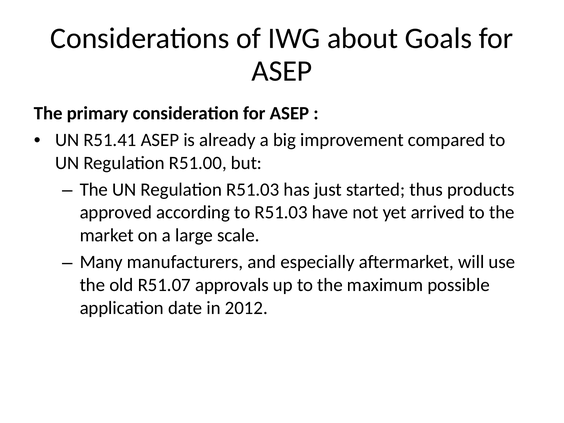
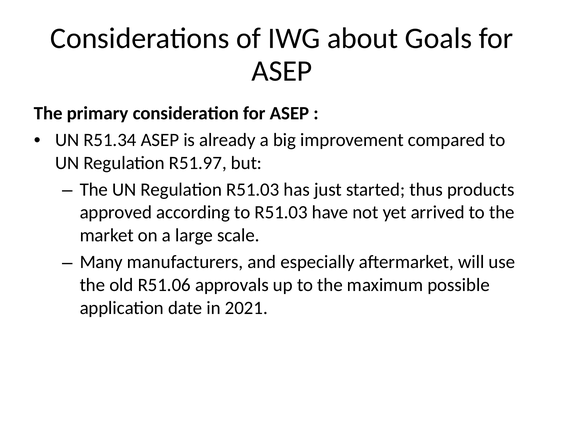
R51.41: R51.41 -> R51.34 (110, 140)
R51.00: R51.00 -> R51.97 (198, 163)
R51.07: R51.07 -> R51.06 (164, 285)
2012: 2012 -> 2021 (246, 308)
